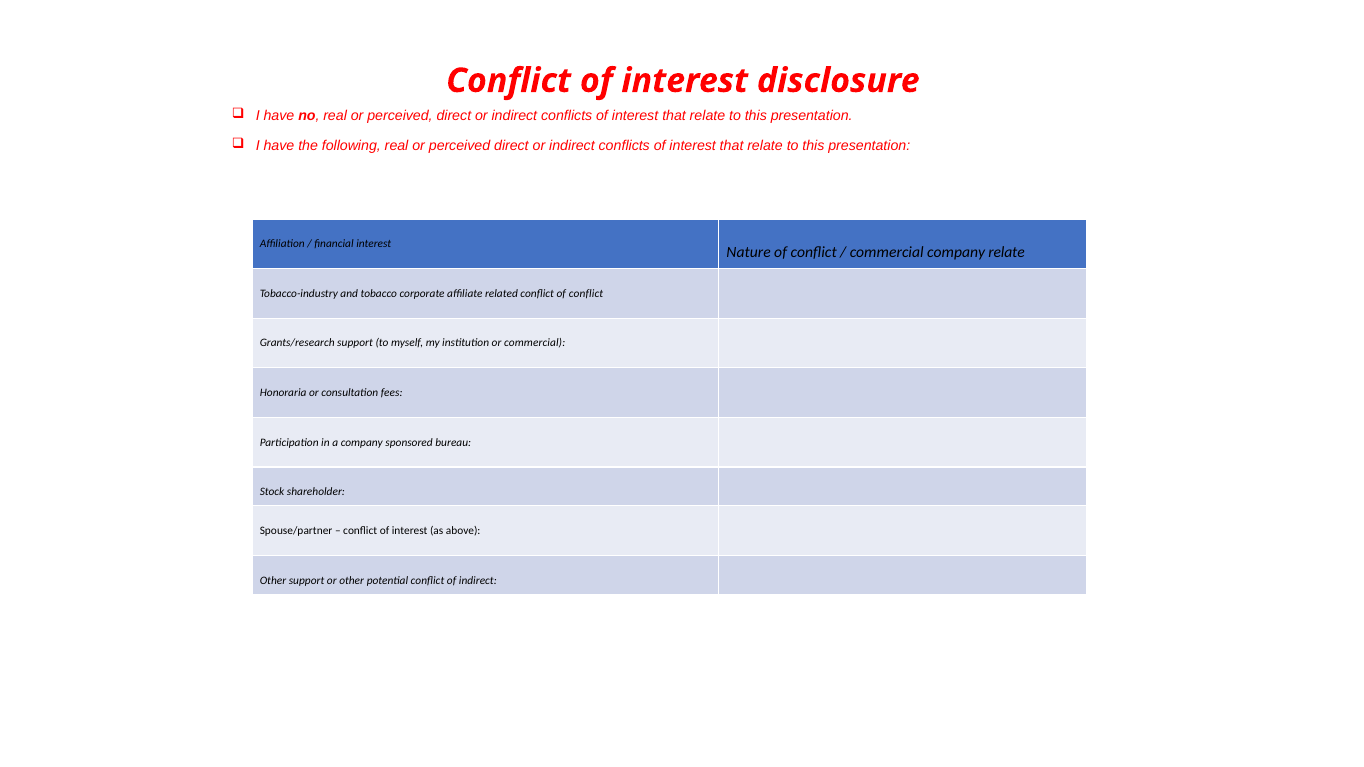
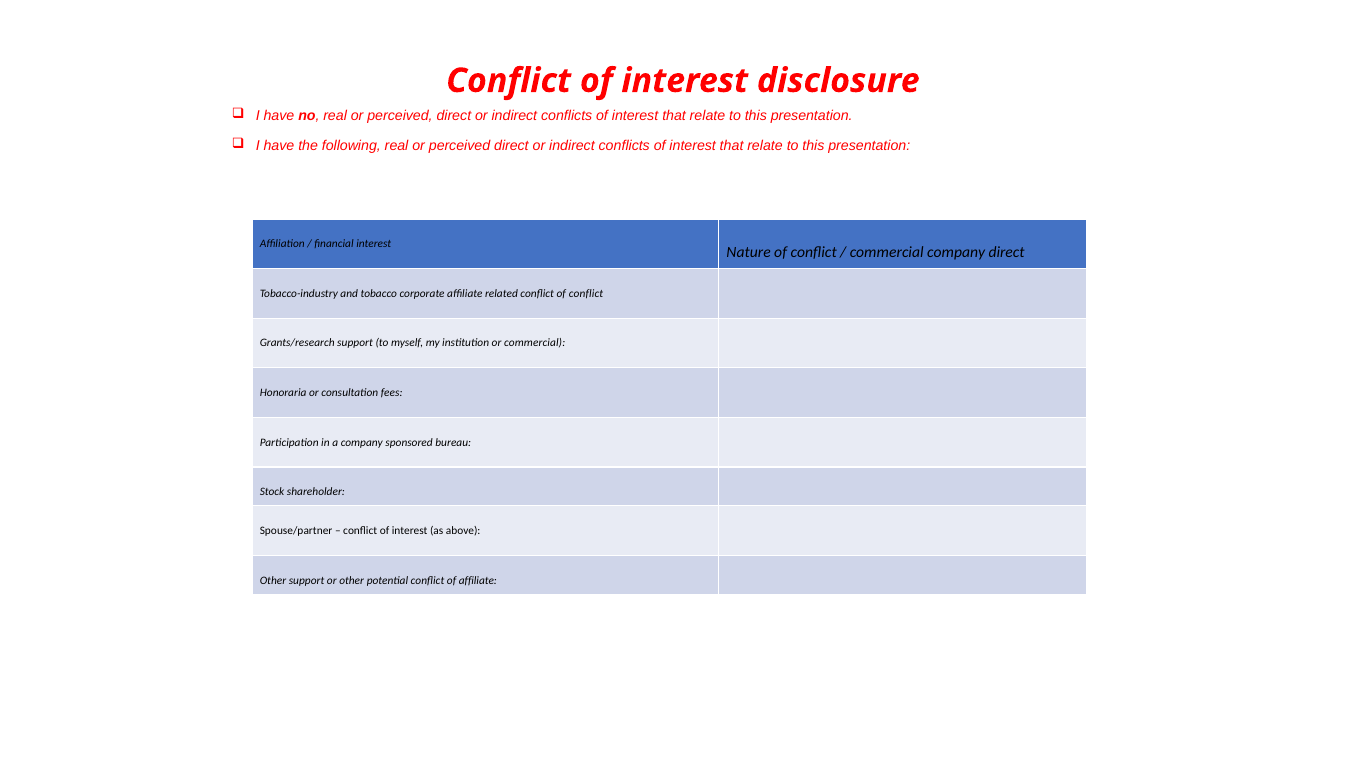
company relate: relate -> direct (1007, 252)
of indirect: indirect -> affiliate (478, 580)
